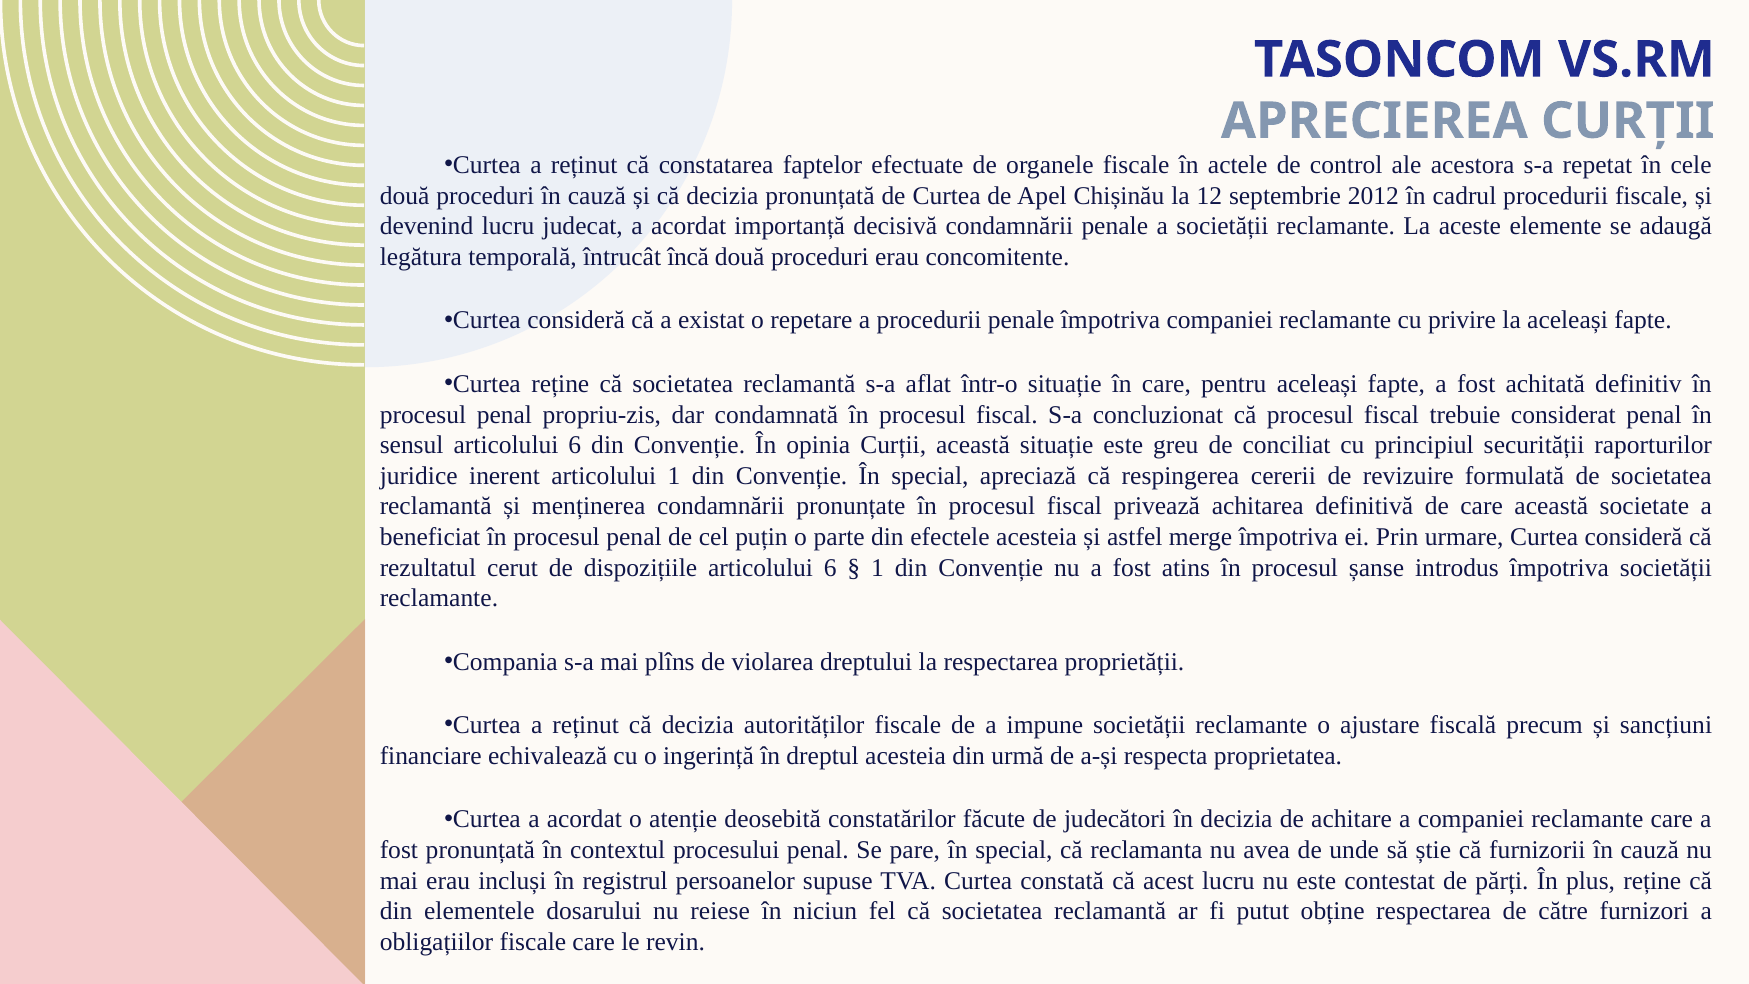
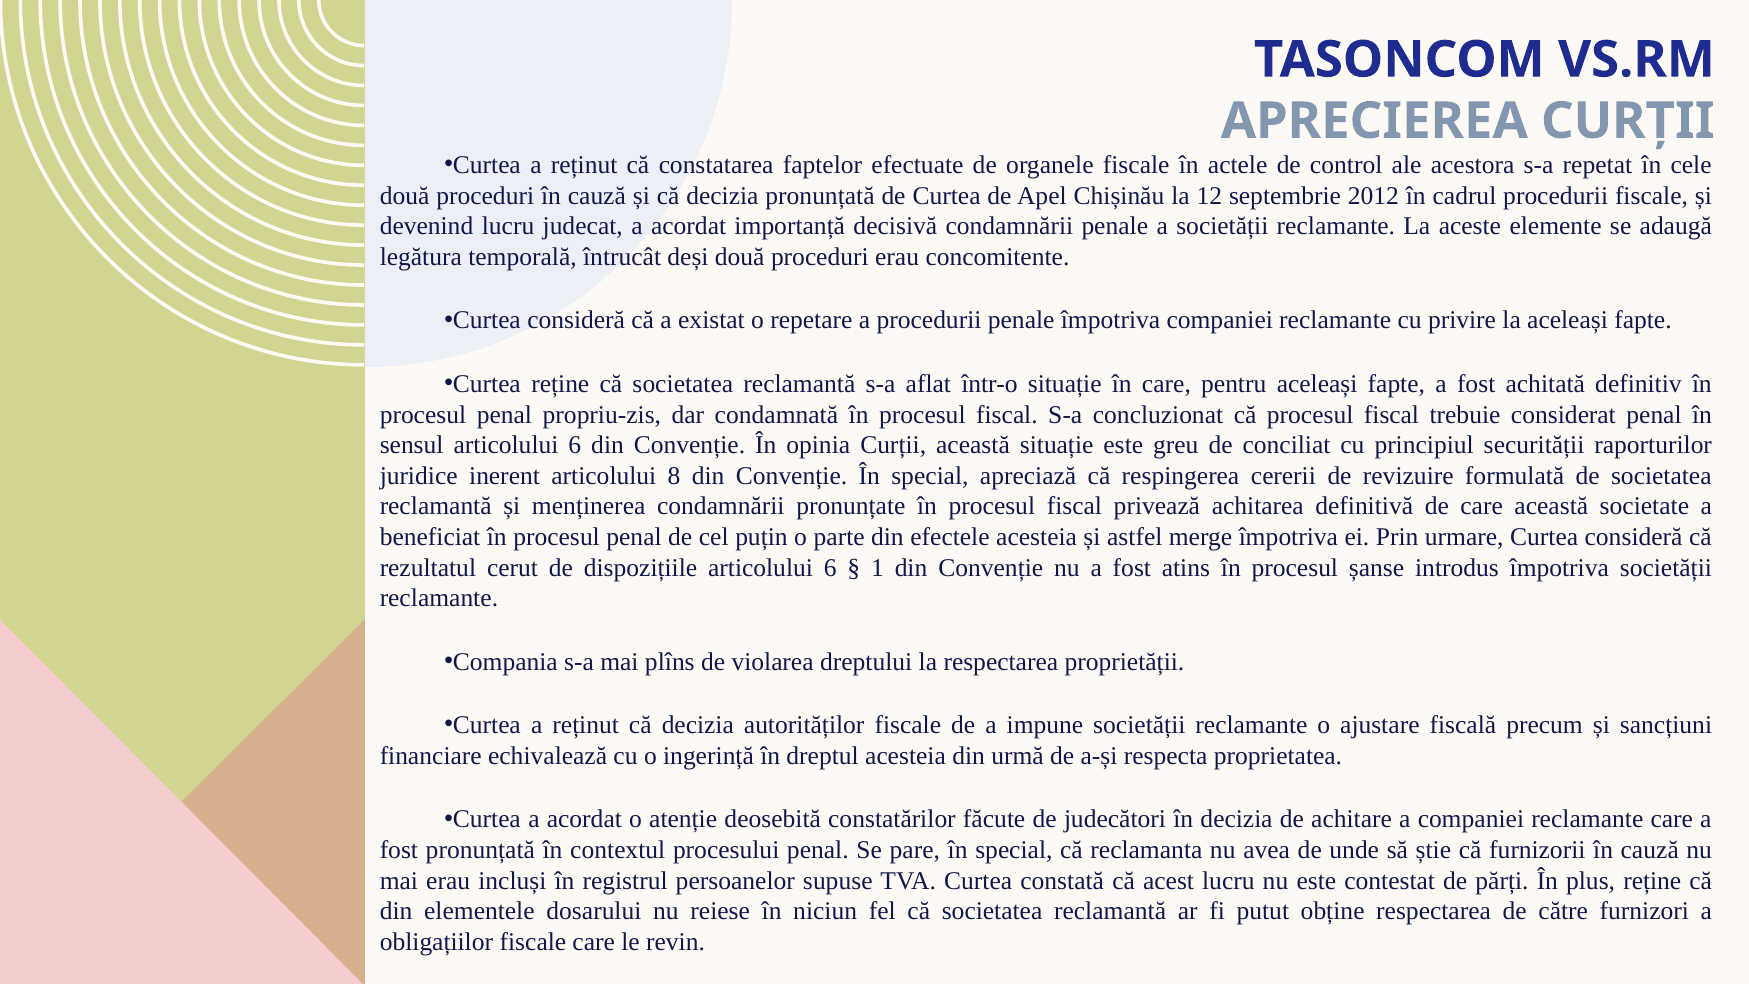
încă: încă -> deși (688, 257)
articolului 1: 1 -> 8 (674, 476)
